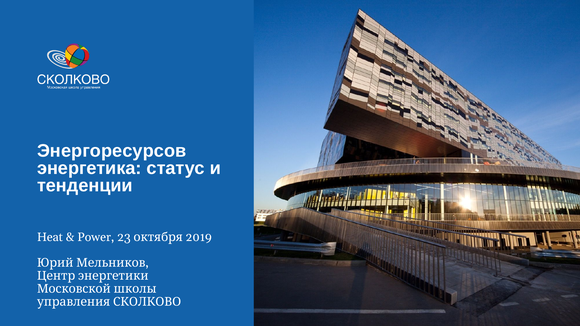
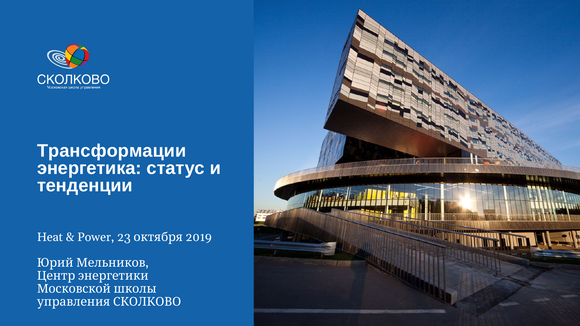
Энергоресурсов: Энергоресурсов -> Трансформации (112, 151)
